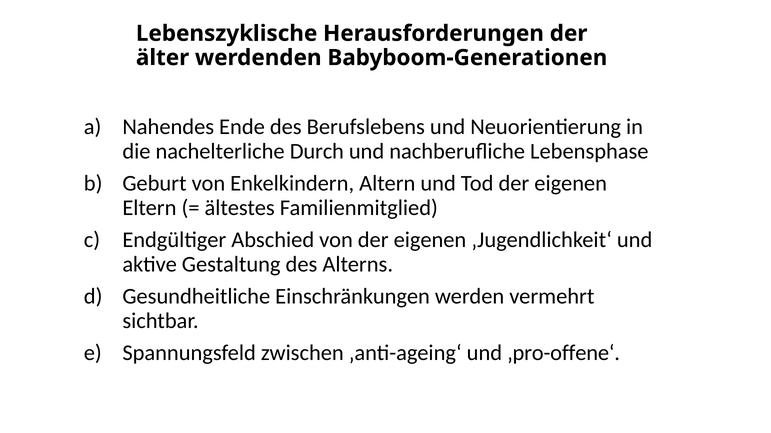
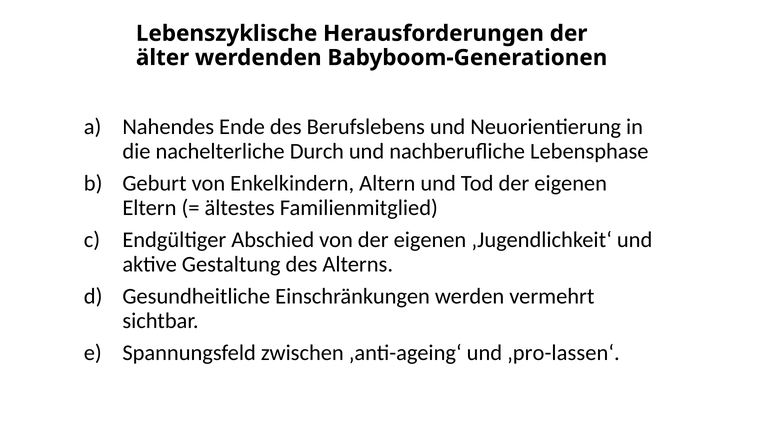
‚pro-offene‘: ‚pro-offene‘ -> ‚pro-lassen‘ (563, 354)
